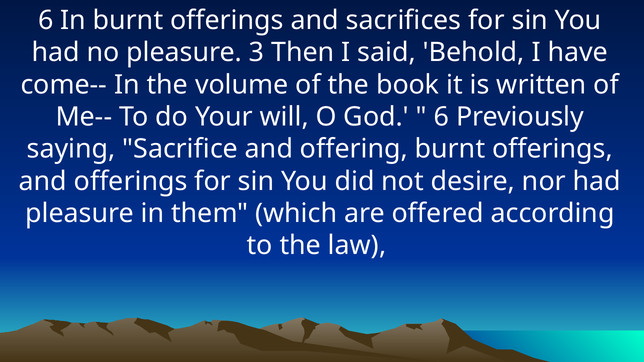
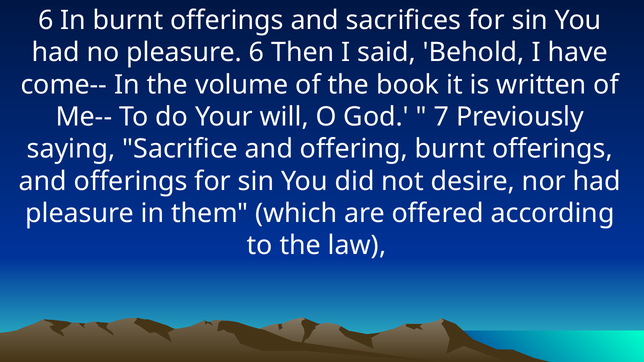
pleasure 3: 3 -> 6 (257, 53)
6: 6 -> 7 (441, 117)
